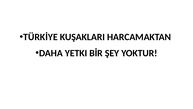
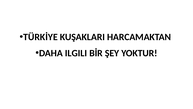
YETKI: YETKI -> ILGILI (76, 53)
